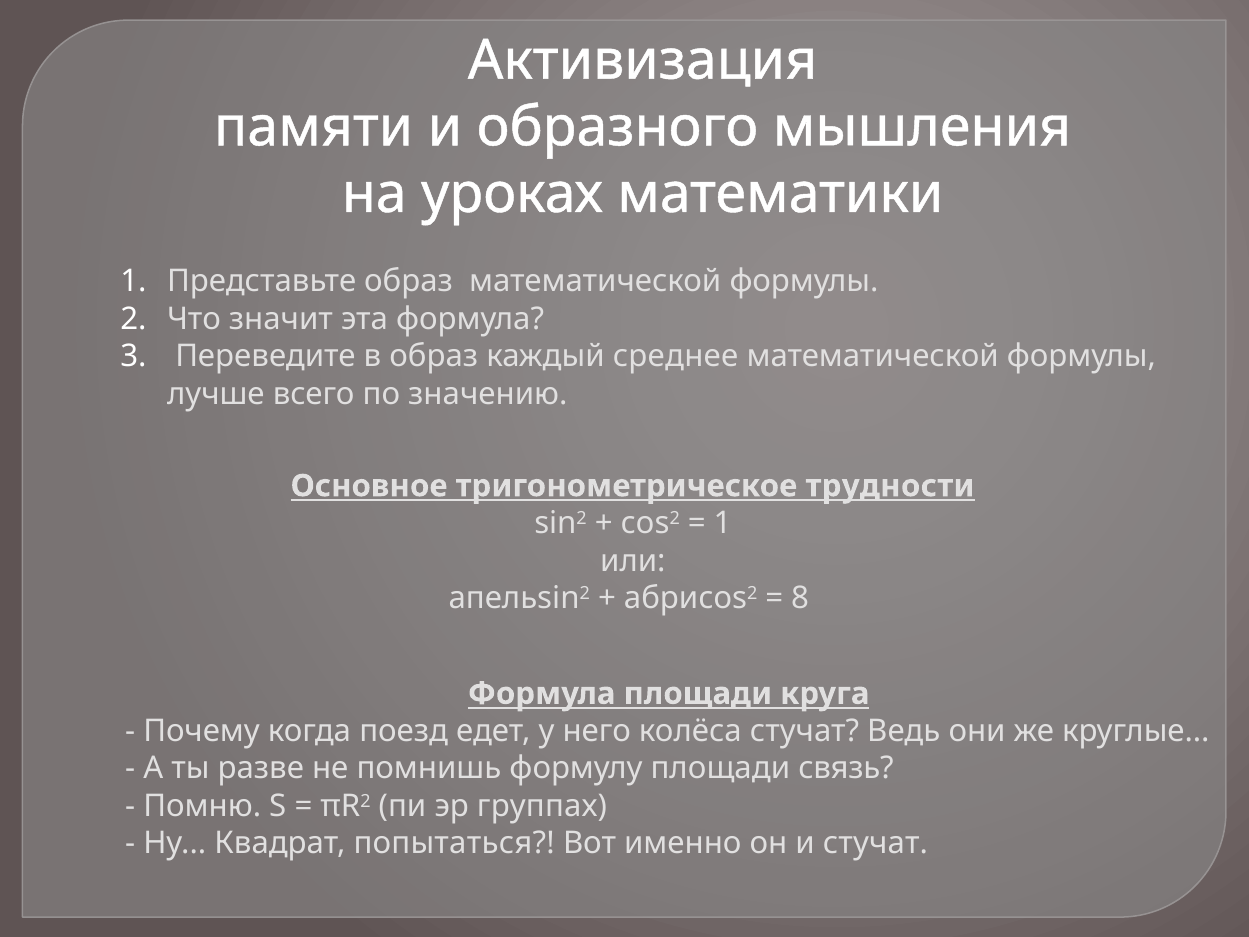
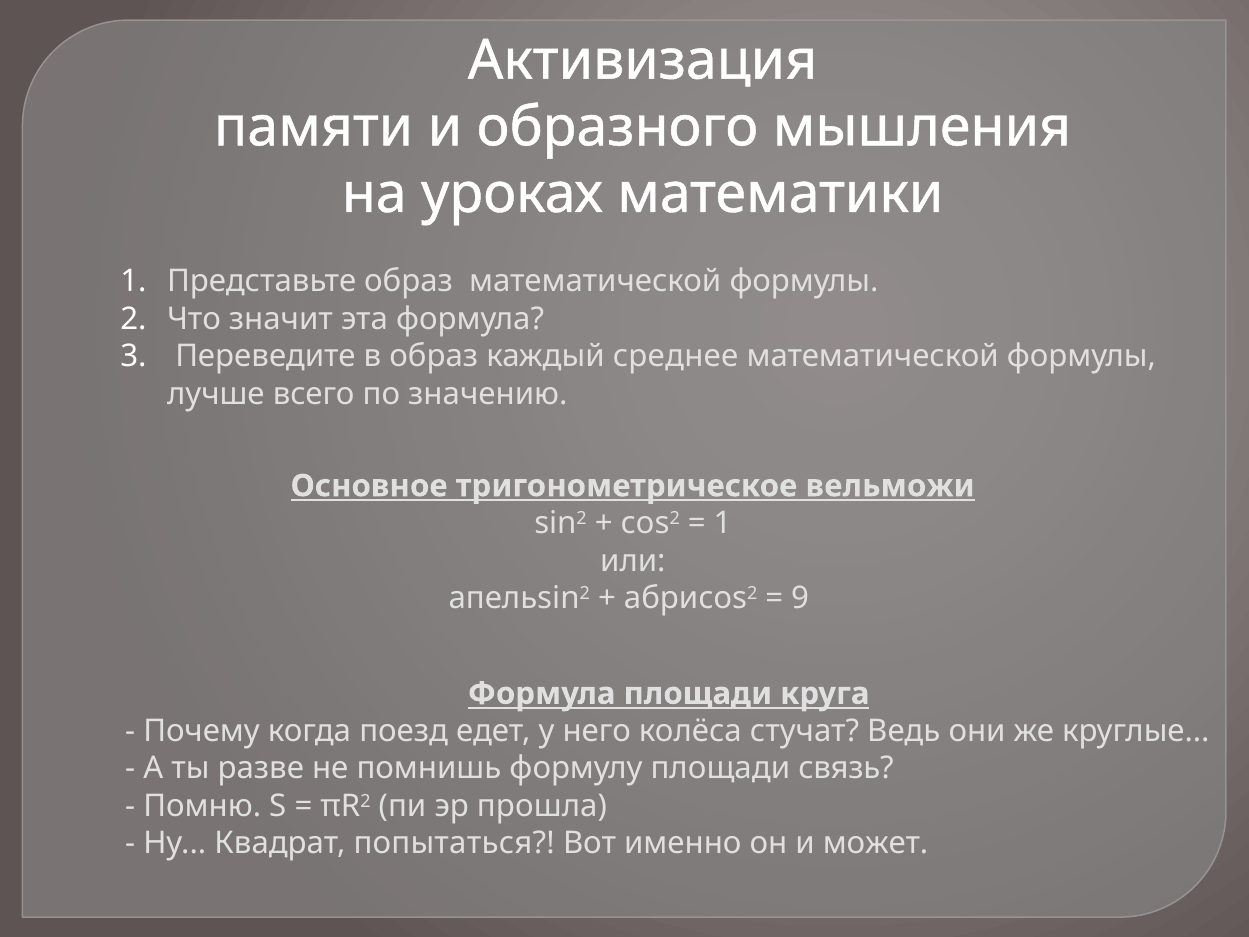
трудности: трудности -> вельможи (890, 486)
8: 8 -> 9 (800, 598)
группах: группах -> прошла (542, 806)
и стучат: стучат -> может (876, 843)
